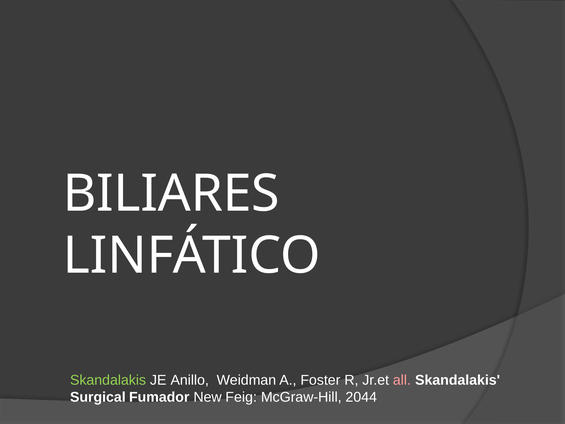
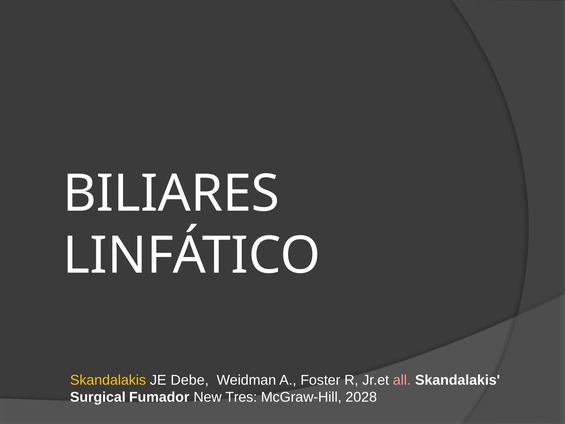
Skandalakis colour: light green -> yellow (108, 380)
Anillo: Anillo -> Debe (190, 380)
Feig: Feig -> Tres (241, 397)
2044: 2044 -> 2028 (361, 397)
